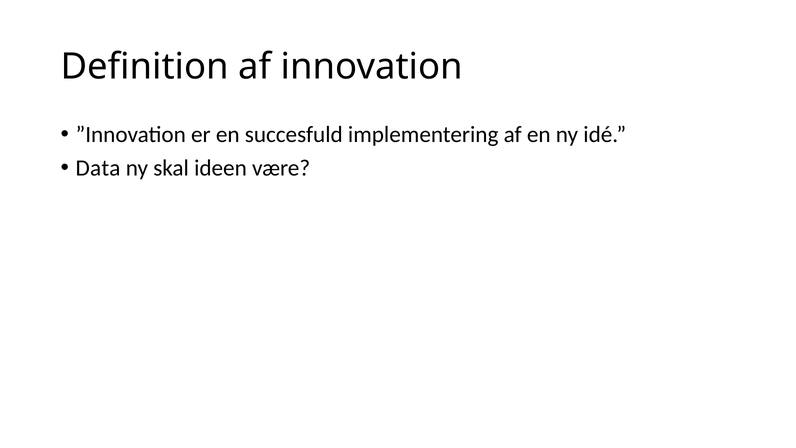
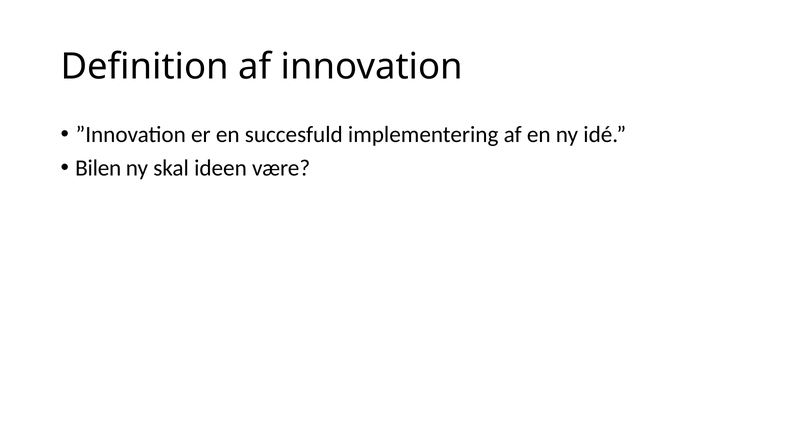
Data: Data -> Bilen (98, 168)
